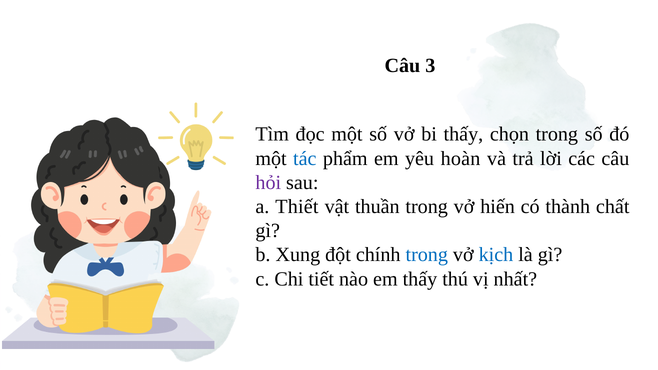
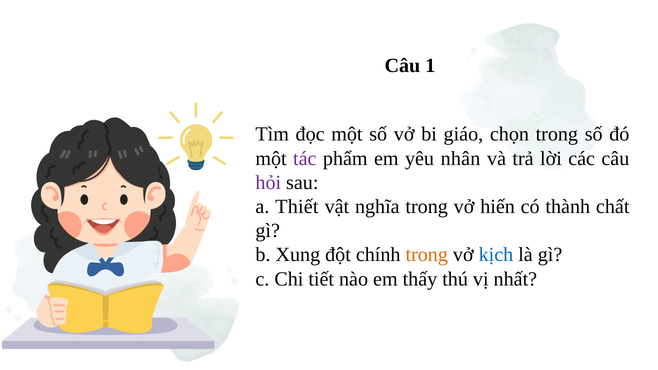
3: 3 -> 1 (430, 66)
bi thấy: thấy -> giáo (463, 134)
tác colour: blue -> purple (305, 158)
hoàn: hoàn -> nhân (460, 158)
thuần: thuần -> nghĩa (377, 207)
trong colour: blue -> orange (427, 255)
